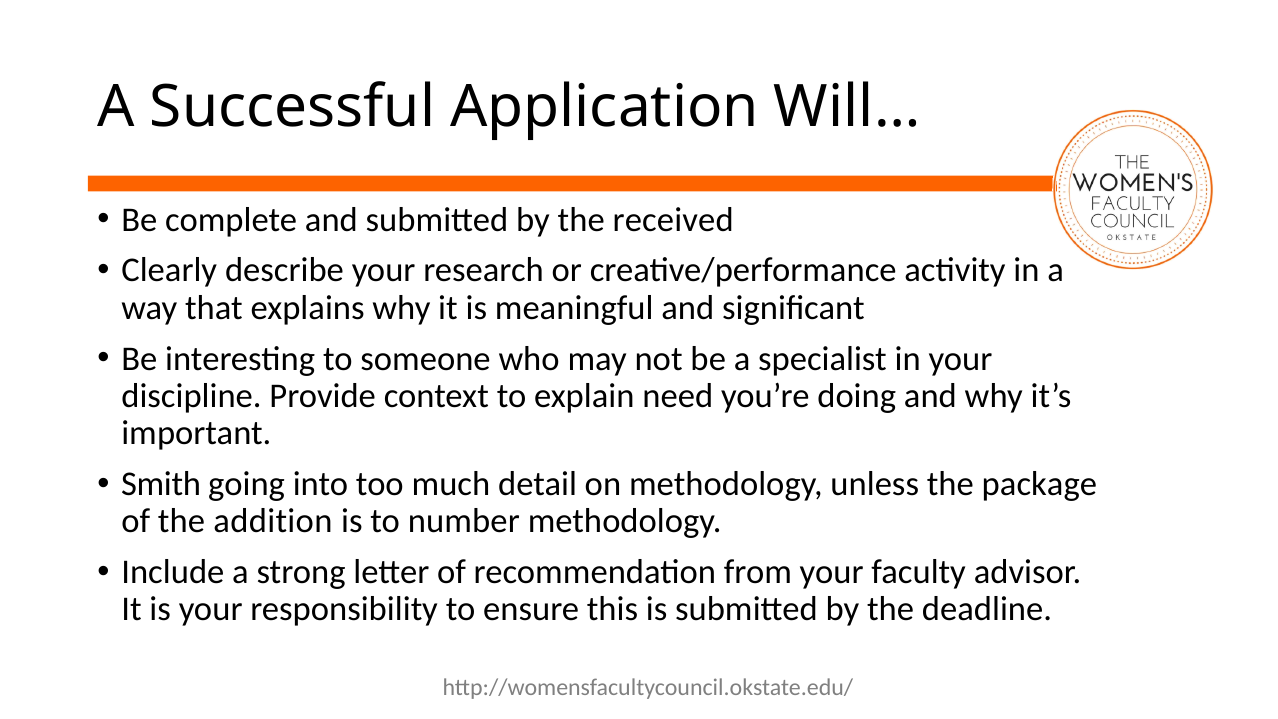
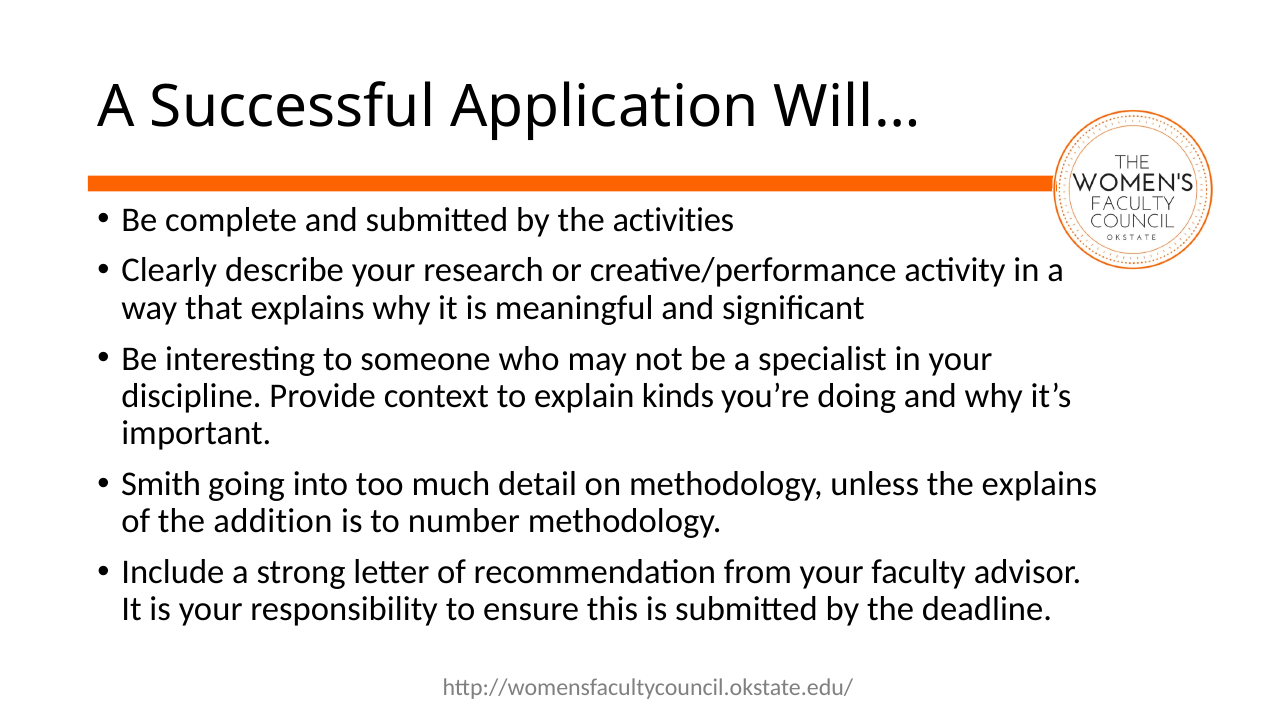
received: received -> activities (673, 220)
need: need -> kinds (678, 396)
the package: package -> explains (1039, 484)
